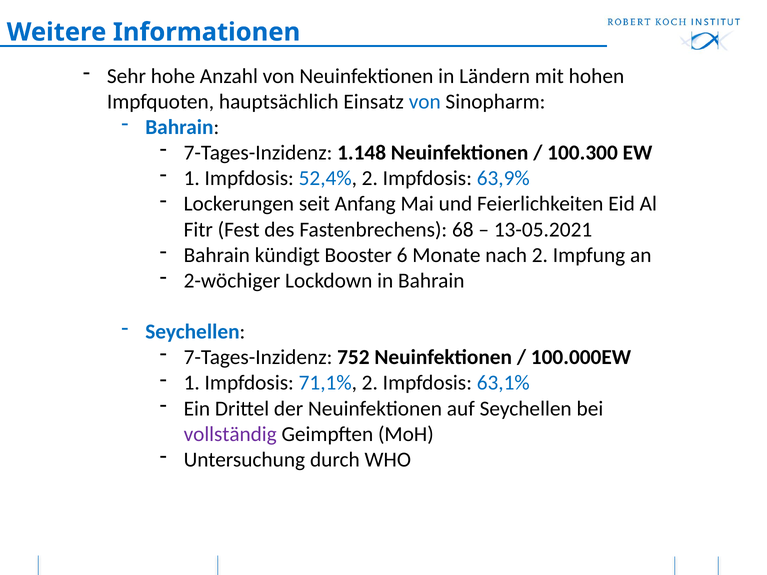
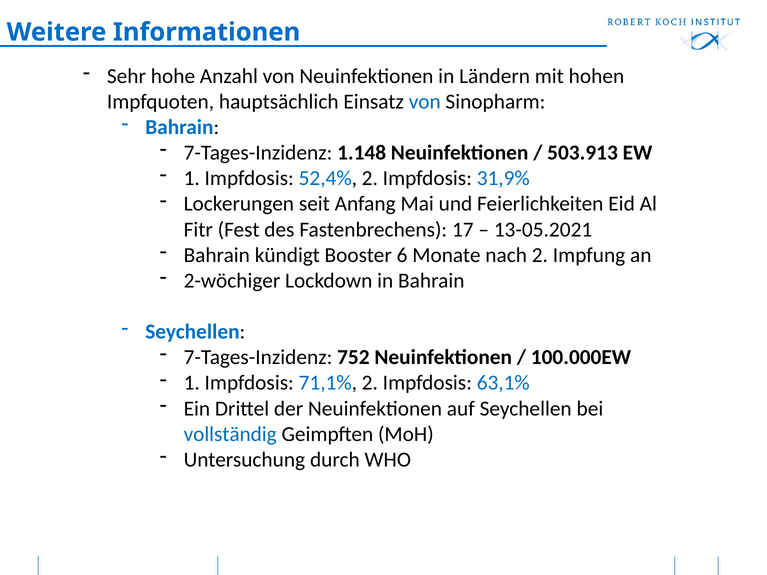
100.300: 100.300 -> 503.913 (583, 153)
63,9%: 63,9% -> 31,9% (503, 178)
68: 68 -> 17 (463, 230)
vollständig colour: purple -> blue (230, 434)
